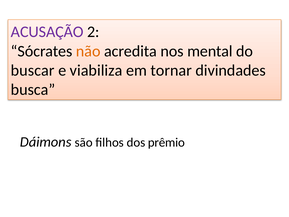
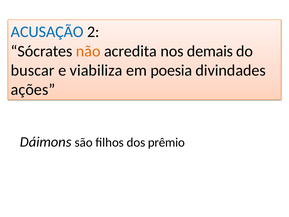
ACUSAÇÃO colour: purple -> blue (47, 32)
mental: mental -> demais (210, 51)
tornar: tornar -> poesia (171, 70)
busca: busca -> ações (33, 90)
